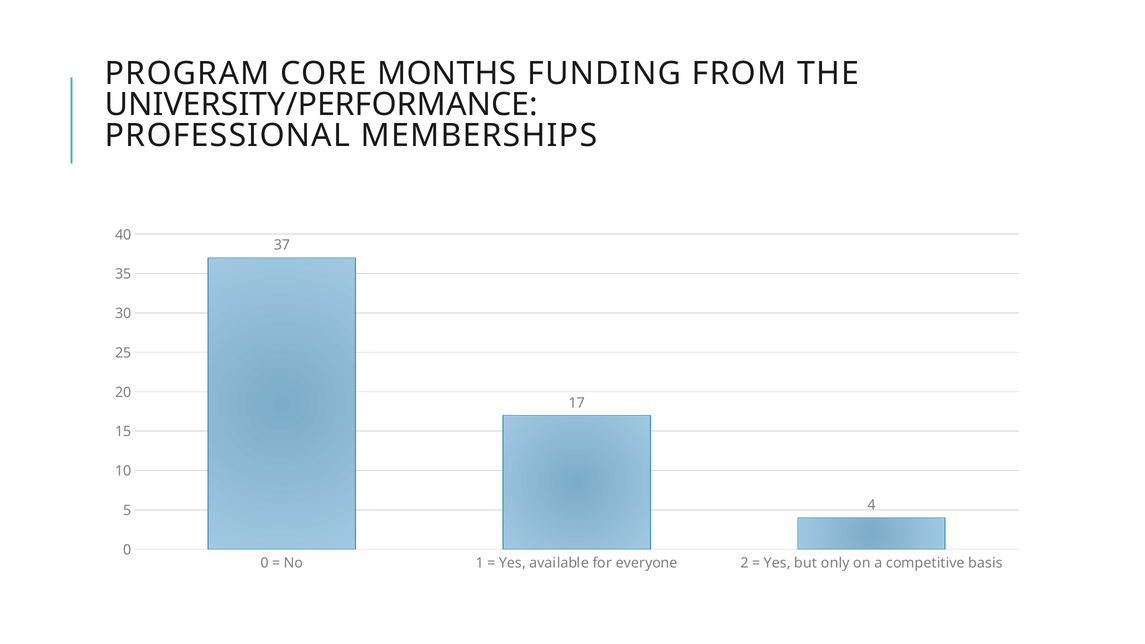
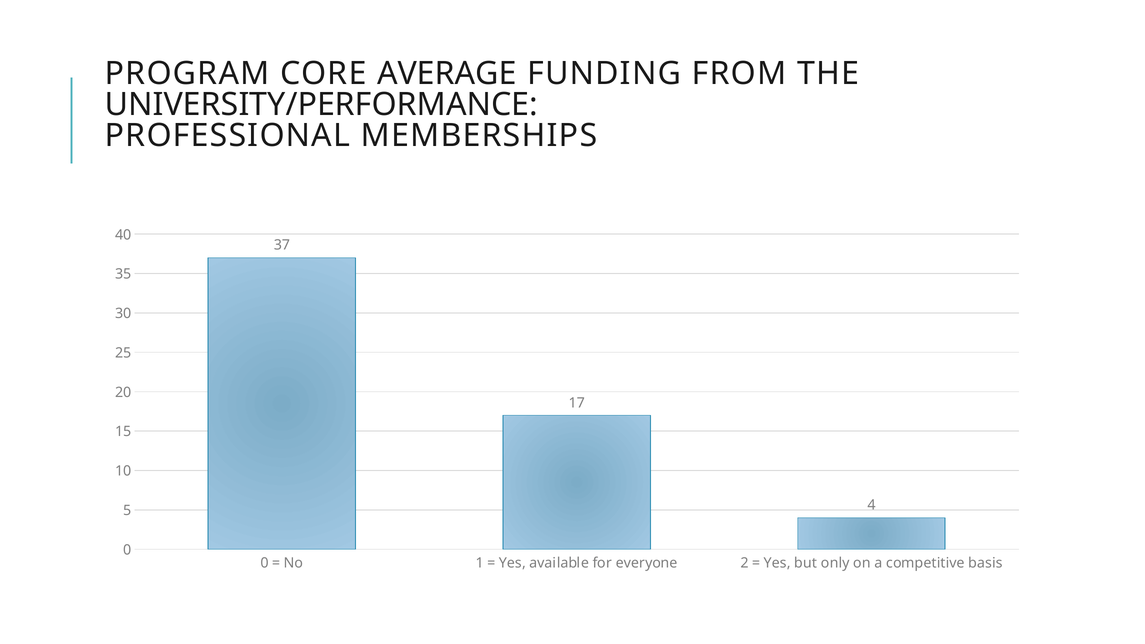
MONTHS: MONTHS -> AVERAGE (447, 74)
